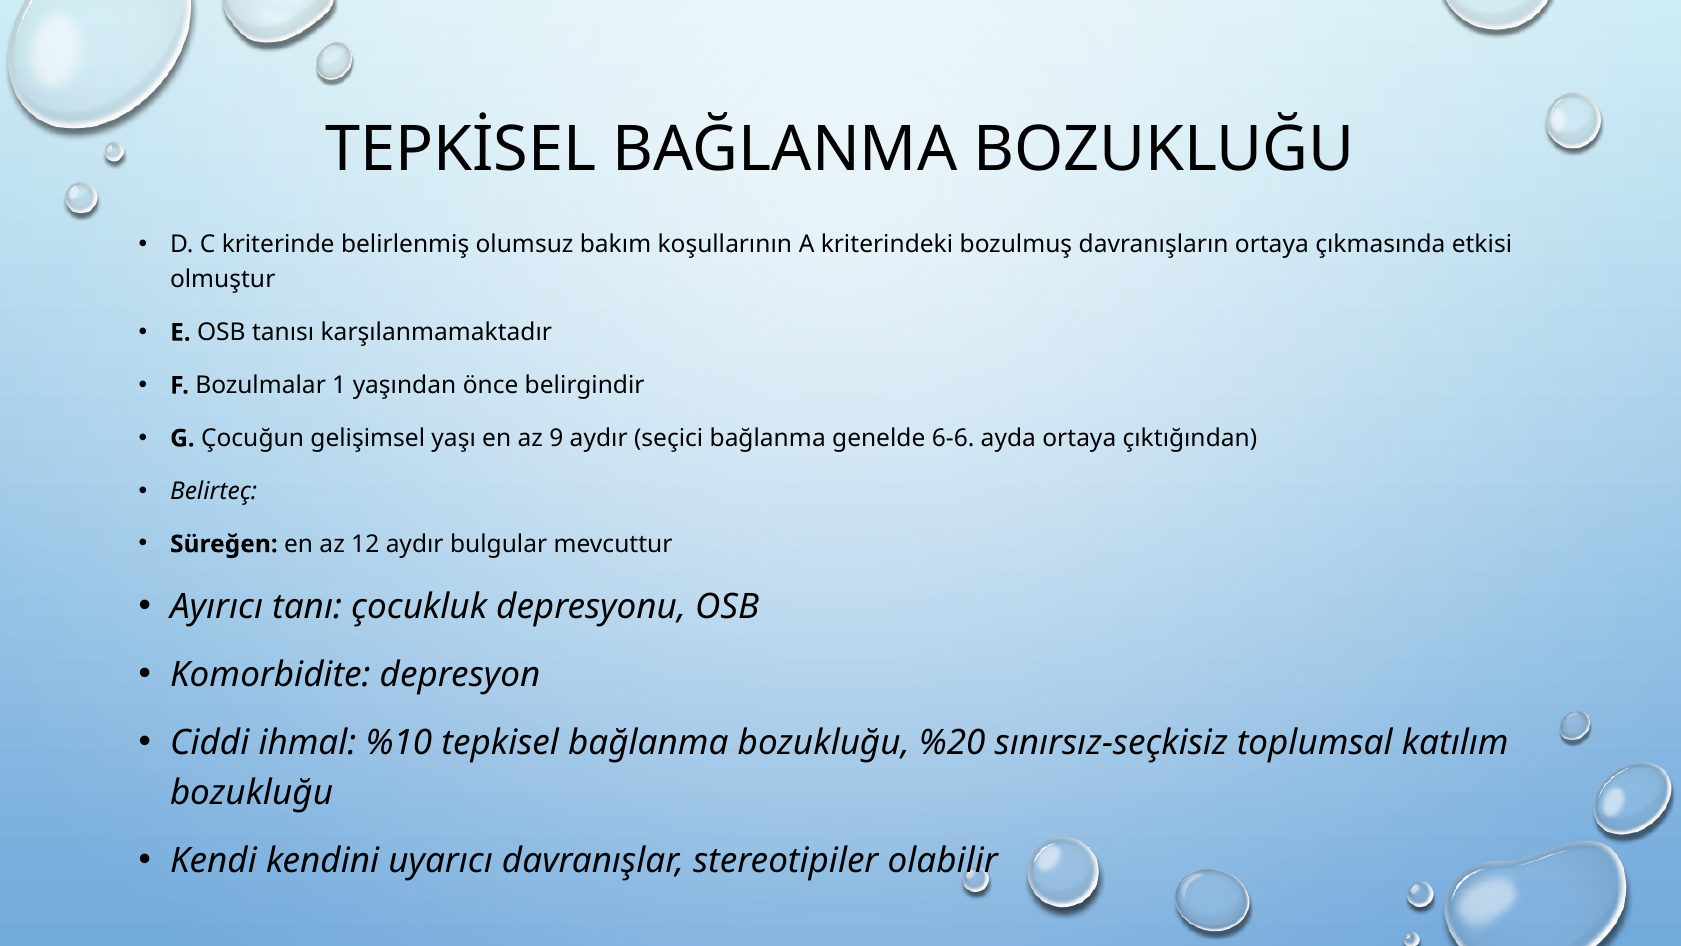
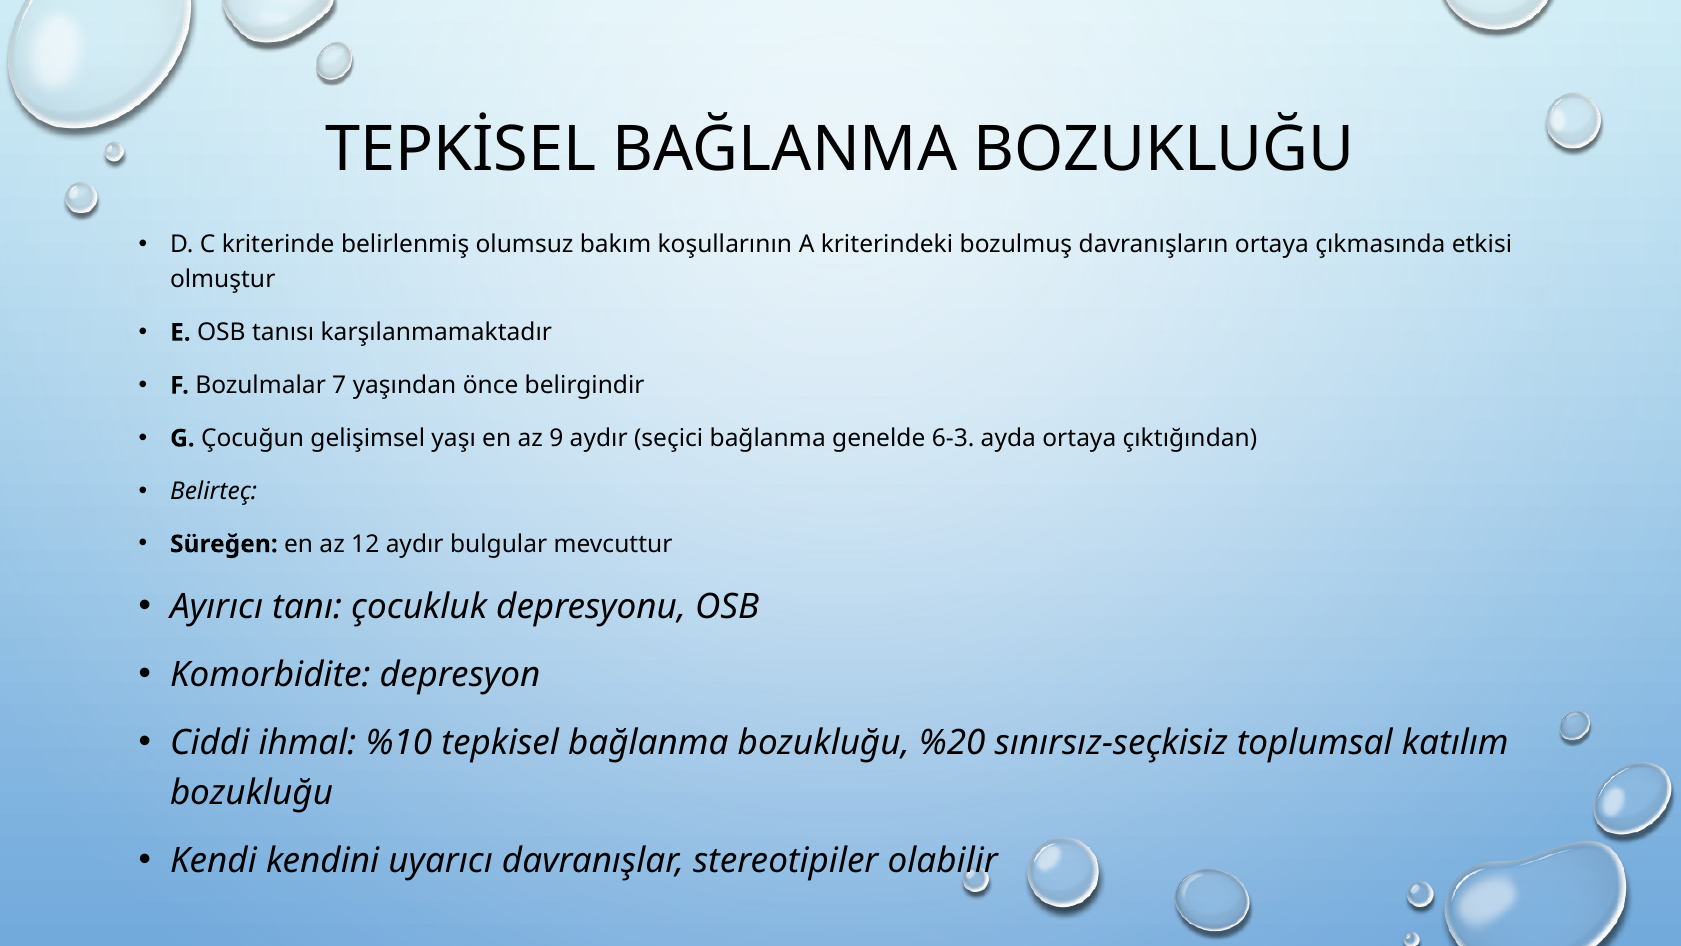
1: 1 -> 7 (339, 385)
6-6: 6-6 -> 6-3 (953, 438)
